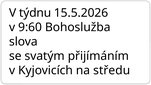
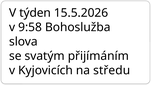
týdnu: týdnu -> týden (35, 13)
9:60: 9:60 -> 9:58 (30, 27)
